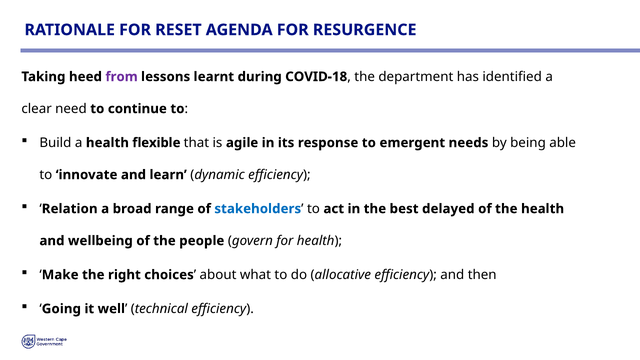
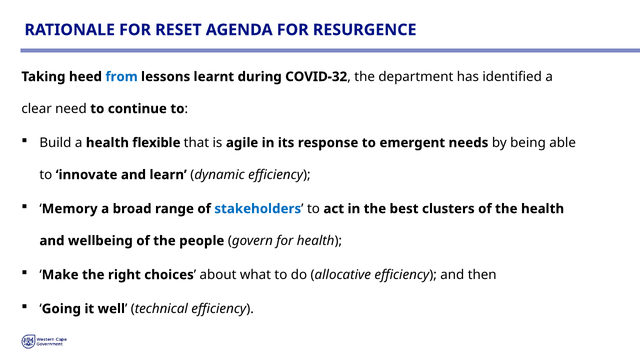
from colour: purple -> blue (122, 77)
COVID-18: COVID-18 -> COVID-32 (316, 77)
Relation: Relation -> Memory (70, 209)
delayed: delayed -> clusters (448, 209)
